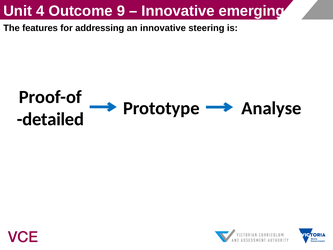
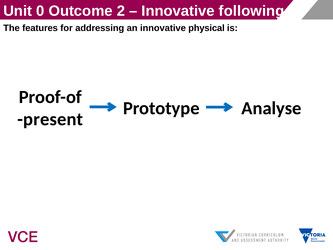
4: 4 -> 0 (40, 11)
9: 9 -> 2 (121, 11)
emerging: emerging -> following (252, 11)
steering: steering -> physical (206, 28)
detailed: detailed -> present (50, 119)
